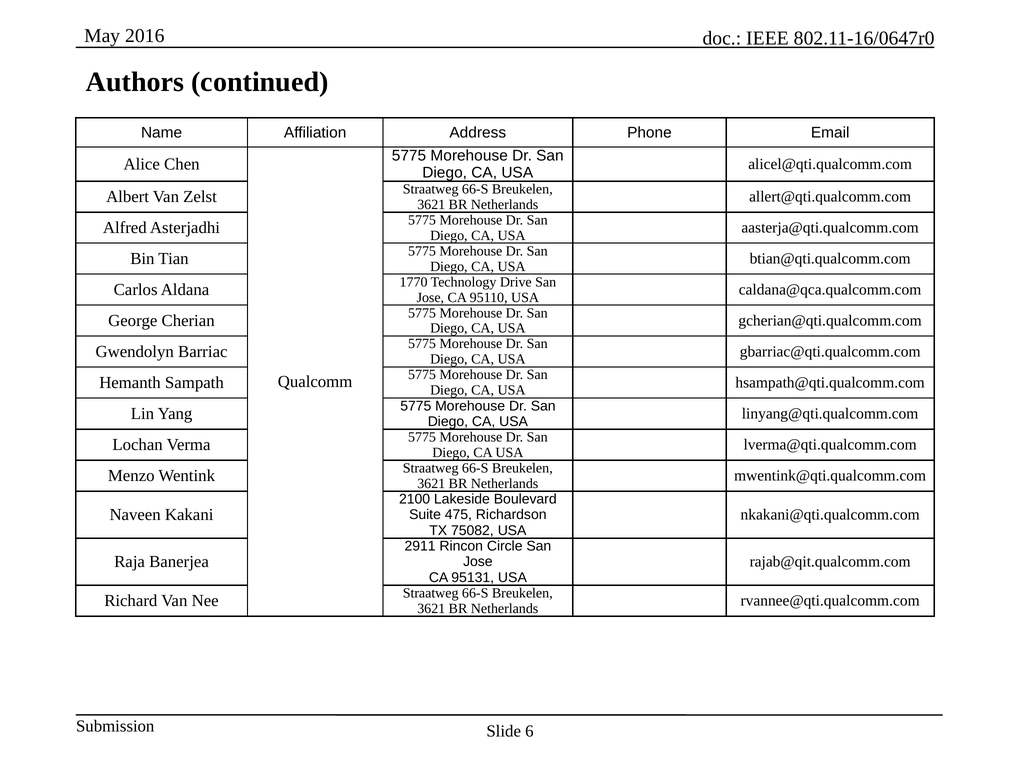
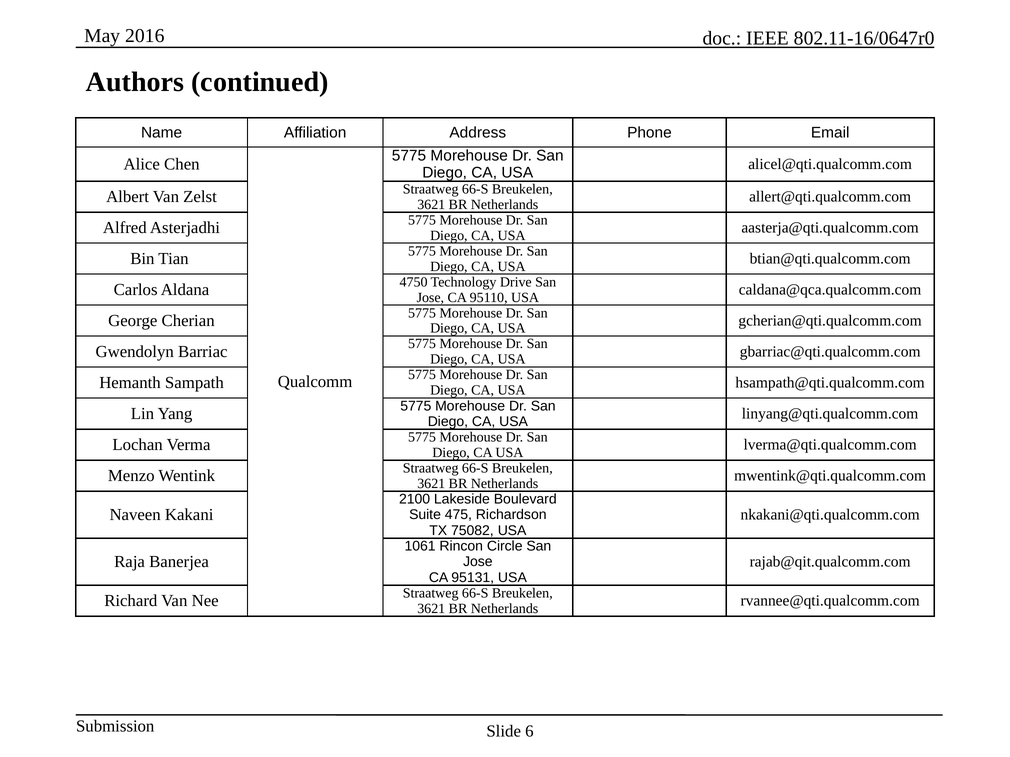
1770: 1770 -> 4750 (414, 282)
2911: 2911 -> 1061 (420, 547)
